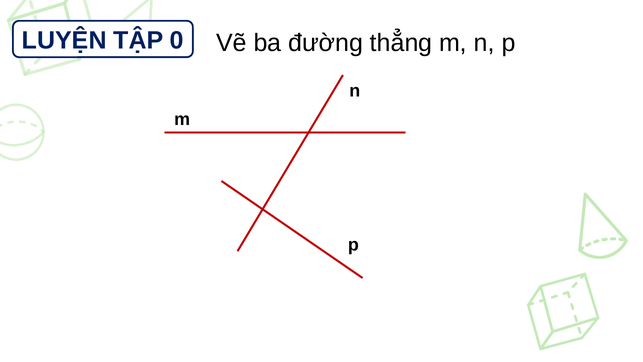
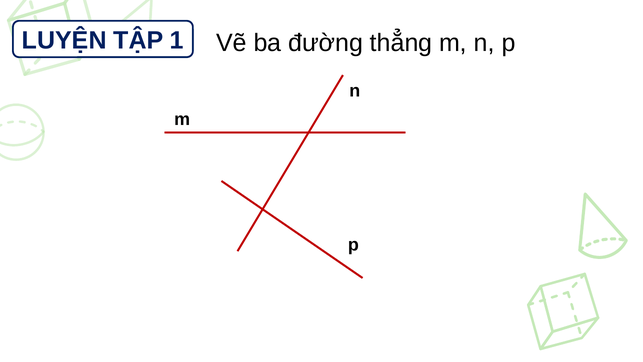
0: 0 -> 1 (177, 41)
